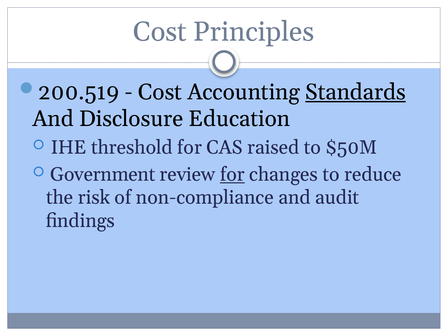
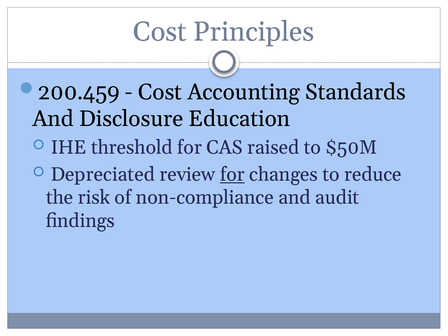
200.519: 200.519 -> 200.459 (79, 92)
Standards underline: present -> none (356, 92)
Government: Government -> Depreciated (103, 175)
